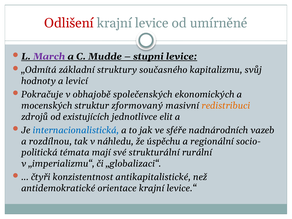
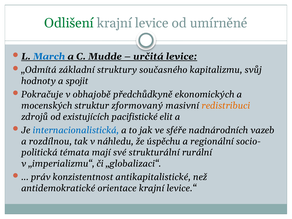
Odlišení colour: red -> green (69, 23)
March colour: purple -> blue (49, 56)
stupni: stupni -> určitá (148, 56)
levicí: levicí -> spojit (77, 81)
společenských: společenských -> předchůdkyně (143, 94)
jednotlivce: jednotlivce -> pacifistické (135, 117)
čtyři: čtyři -> práv (41, 177)
